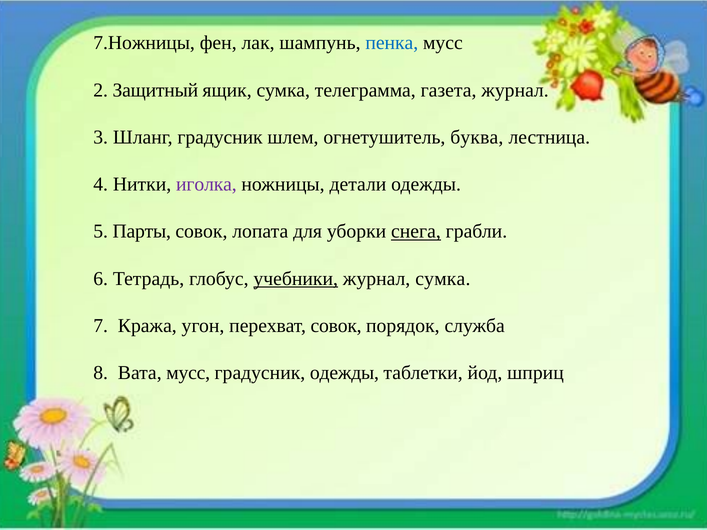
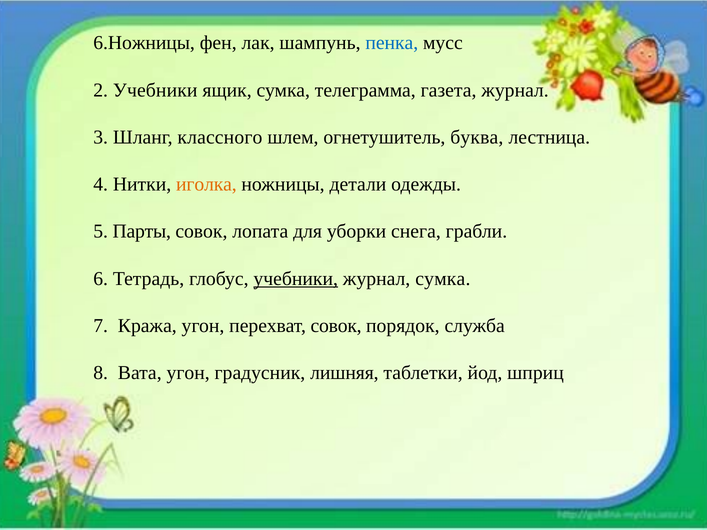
7.Ножницы: 7.Ножницы -> 6.Ножницы (144, 43)
2 Защитный: Защитный -> Учебники (155, 90)
Шланг градусник: градусник -> классного (220, 137)
иголка colour: purple -> orange (206, 184)
снега underline: present -> none (416, 232)
Вата мусс: мусс -> угон (188, 373)
градусник одежды: одежды -> лишняя (344, 373)
